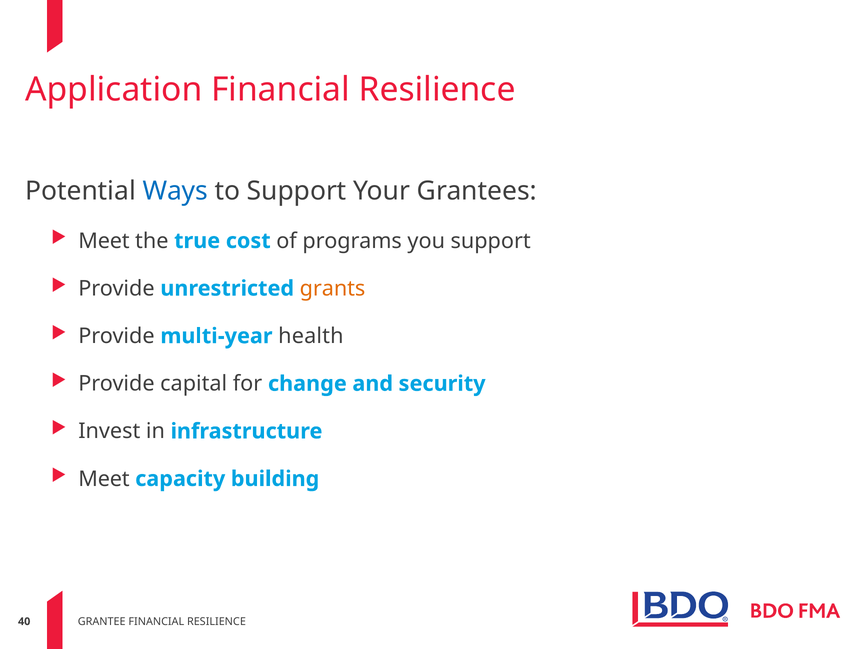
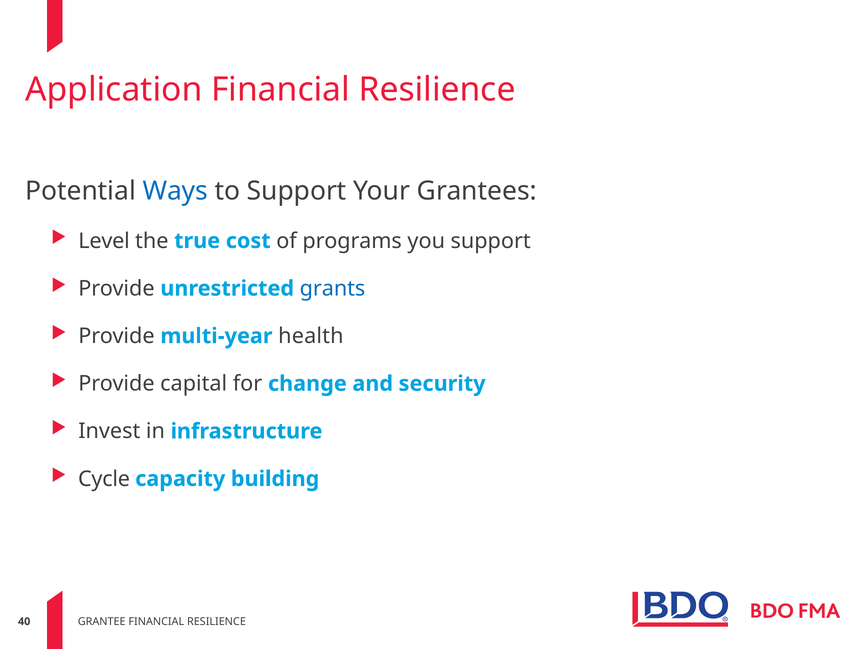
Meet: Meet -> Level (104, 241)
grants colour: orange -> blue (333, 289)
Meet: Meet -> Cycle (104, 479)
